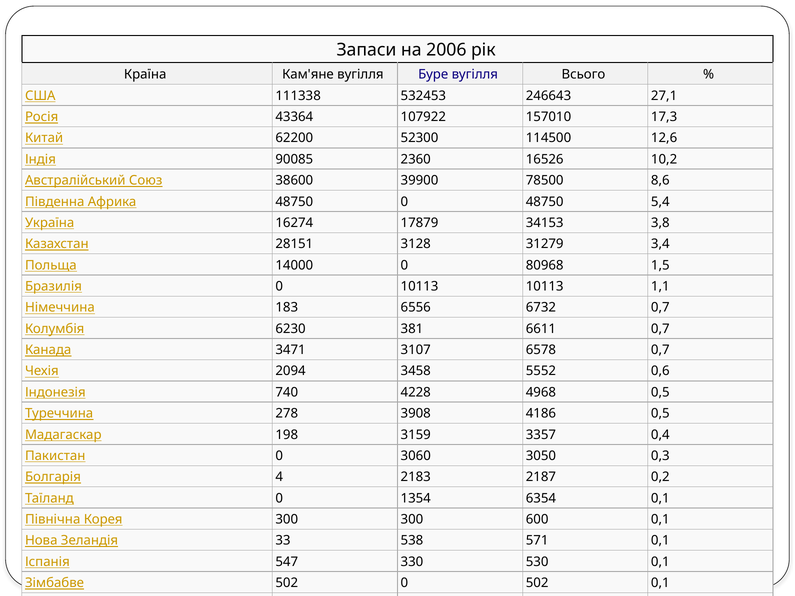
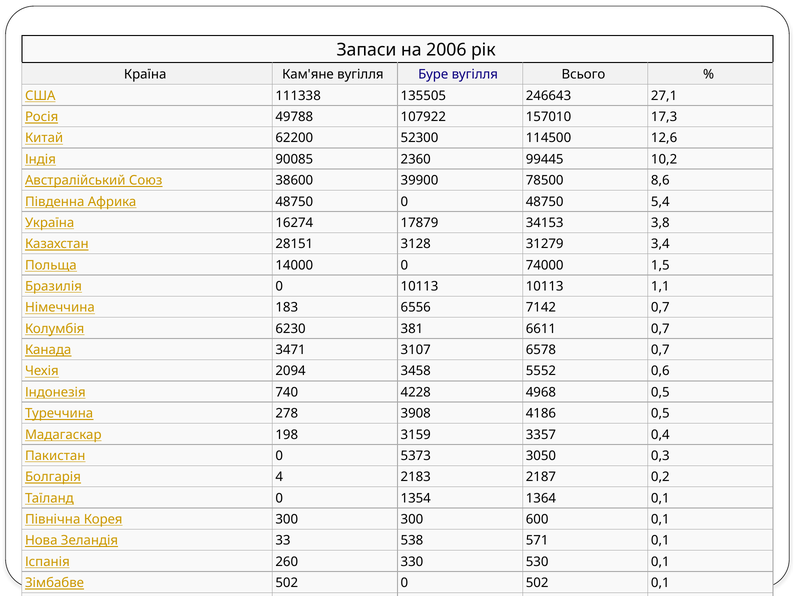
532453: 532453 -> 135505 (423, 96)
43364: 43364 -> 49788 (294, 117)
16526: 16526 -> 99445 (545, 159)
80968: 80968 -> 74000 (545, 265)
6732: 6732 -> 7142 (541, 308)
3060: 3060 -> 5373 (416, 456)
6354: 6354 -> 1364 (541, 498)
547: 547 -> 260 (287, 562)
